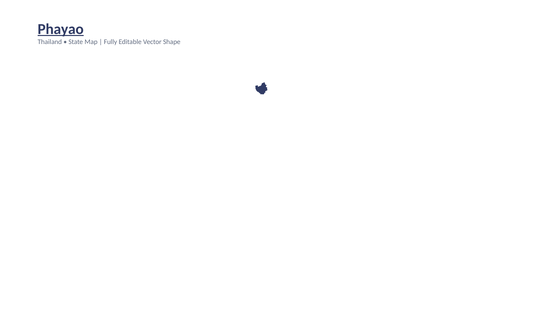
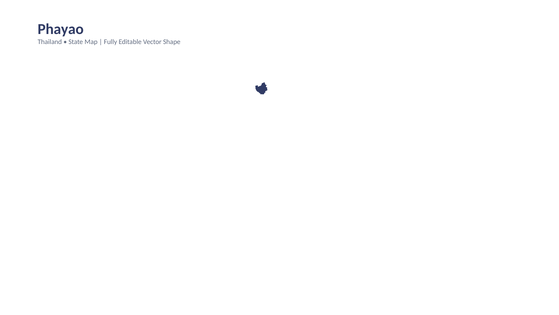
Phayao underline: present -> none (61, 29)
